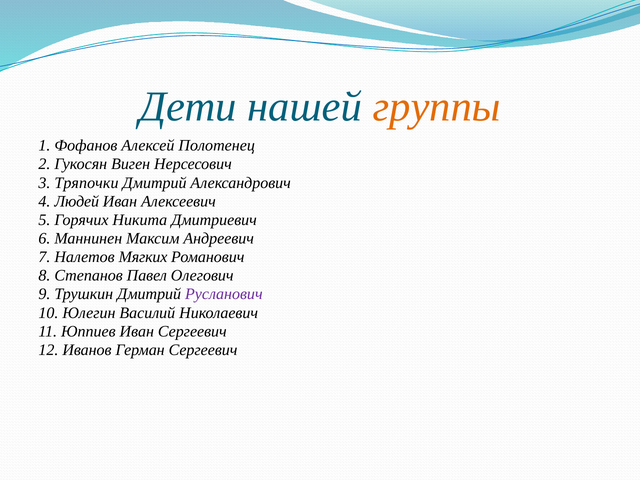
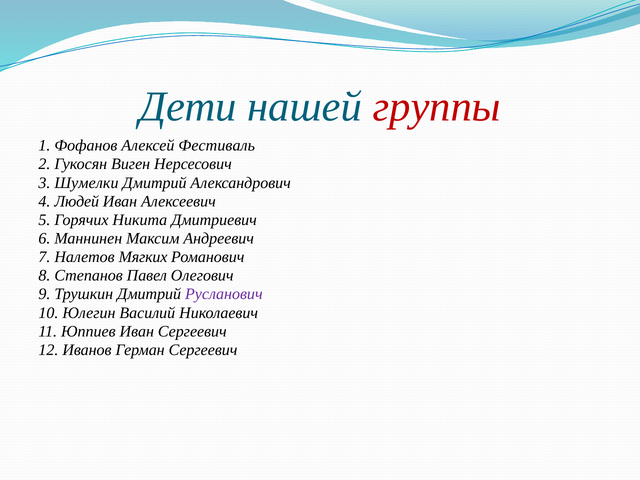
группы colour: orange -> red (437, 107)
Полотенец: Полотенец -> Фестиваль (217, 146)
Тряпочки: Тряпочки -> Шумелки (86, 183)
